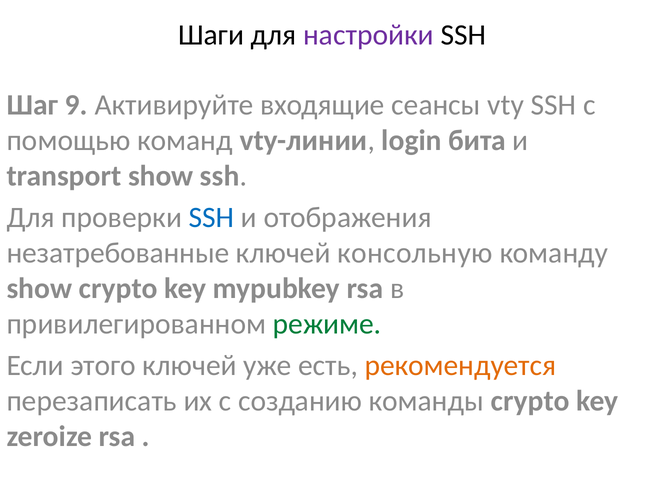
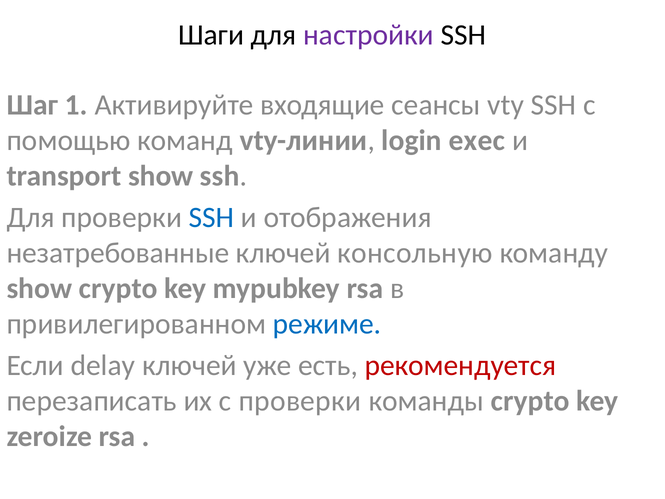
9: 9 -> 1 (76, 105)
бита: бита -> exec (477, 140)
режиме colour: green -> blue (327, 324)
этого: этого -> delay (103, 365)
рекомендуется colour: orange -> red (460, 365)
с созданию: созданию -> проверки (300, 401)
